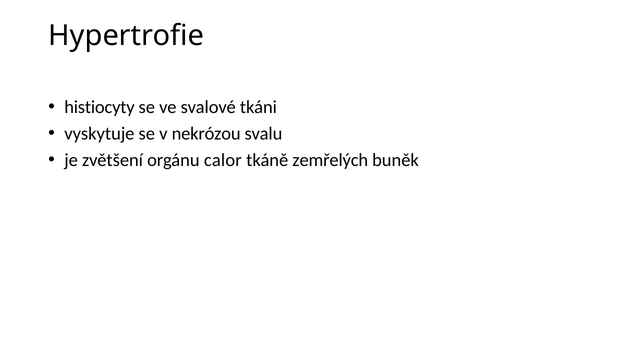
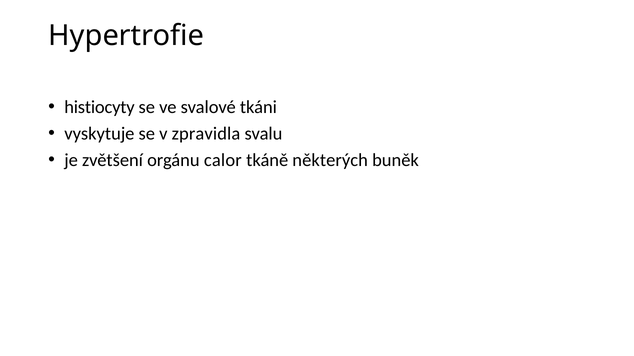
nekrózou: nekrózou -> zpravidla (206, 134)
zemřelých: zemřelých -> některých (330, 160)
